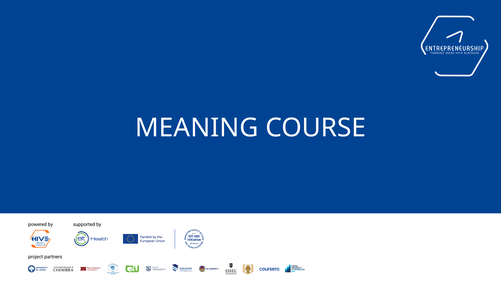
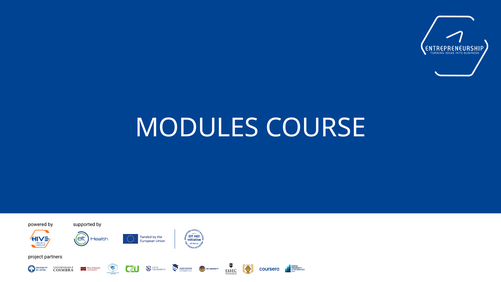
MEANING: MEANING -> MODULES (197, 128)
